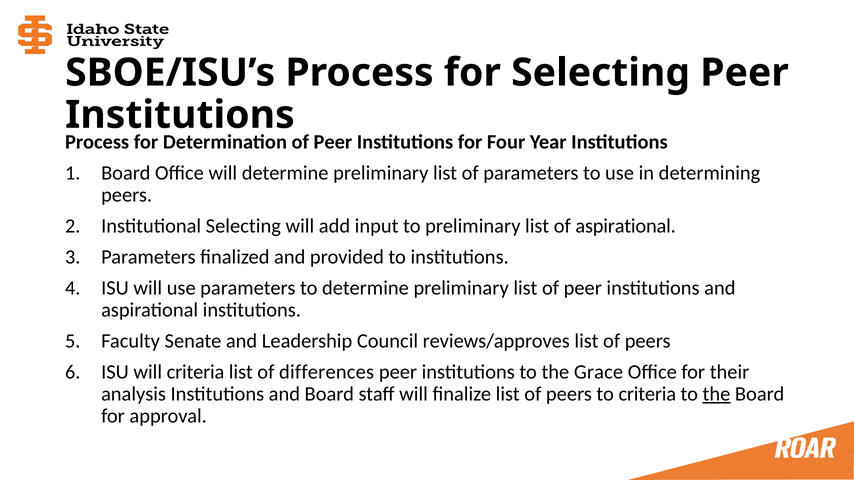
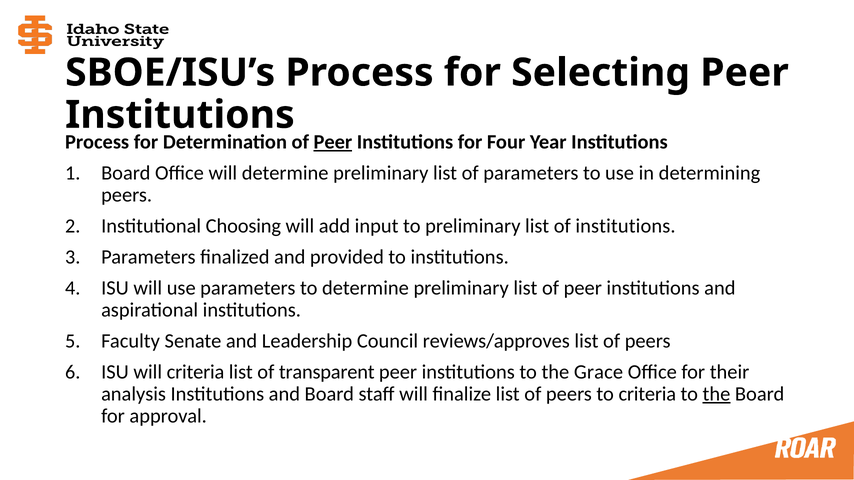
Peer underline: none -> present (333, 142)
Institutional Selecting: Selecting -> Choosing (243, 226)
of aspirational: aspirational -> institutions (625, 226)
differences: differences -> transparent (327, 372)
